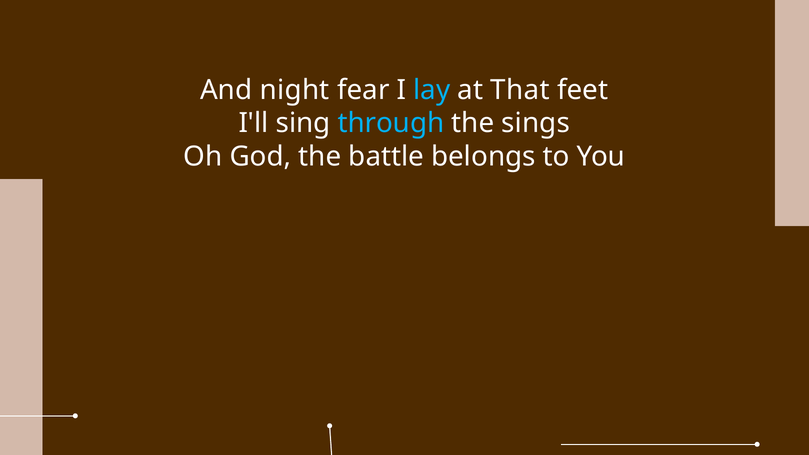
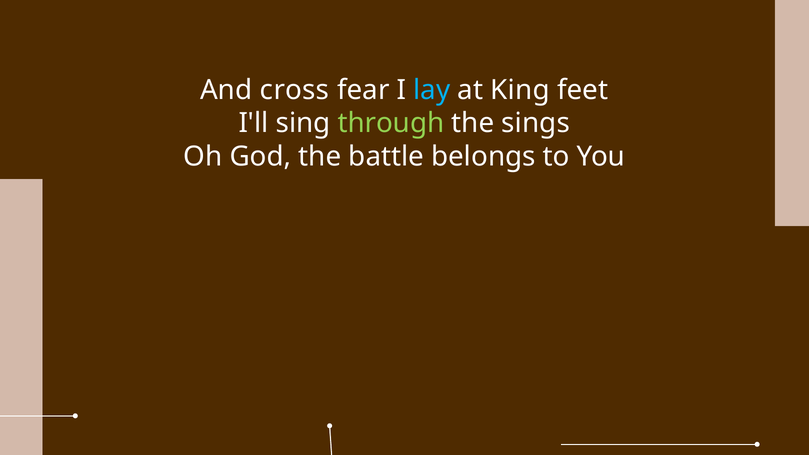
night: night -> cross (295, 90)
That: That -> King (520, 90)
through colour: light blue -> light green (391, 123)
